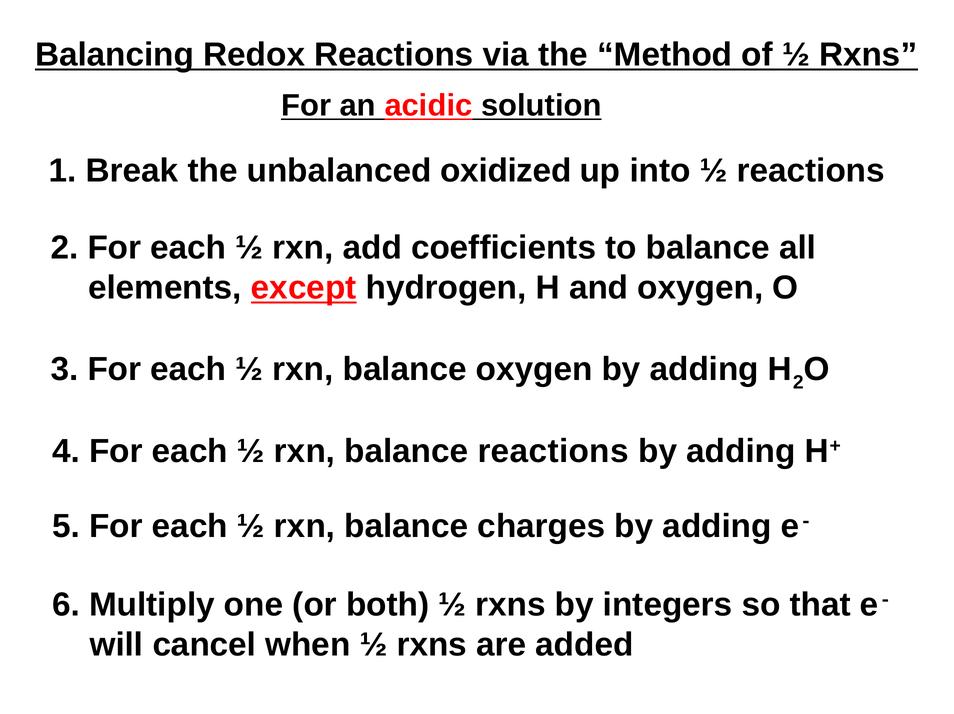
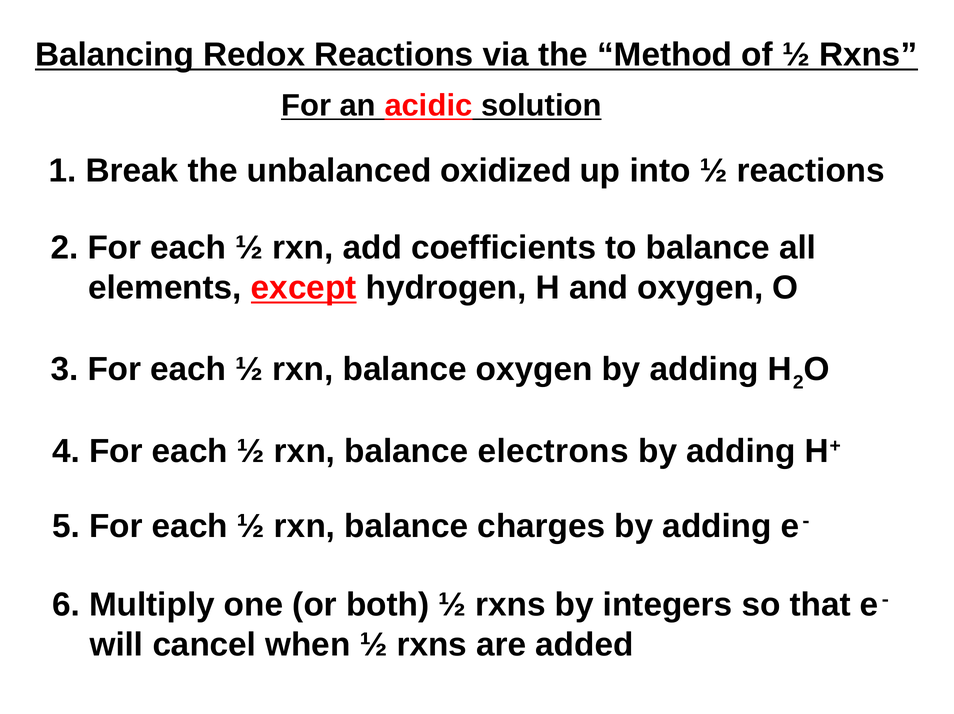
balance reactions: reactions -> electrons (553, 452)
